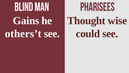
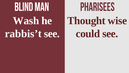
Gains: Gains -> Wash (26, 21)
others’t: others’t -> rabbis’t (23, 33)
